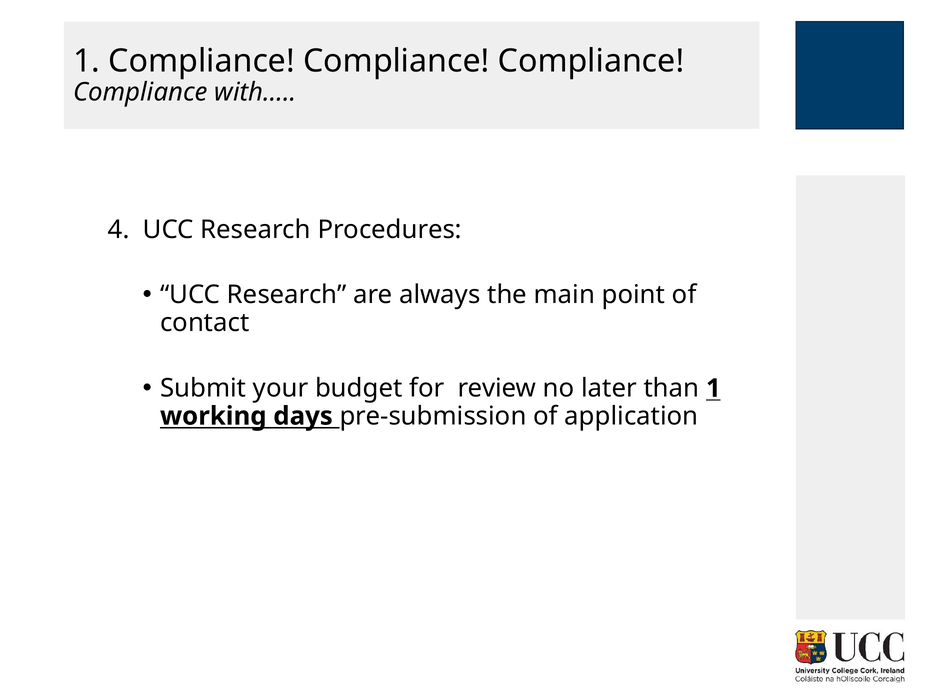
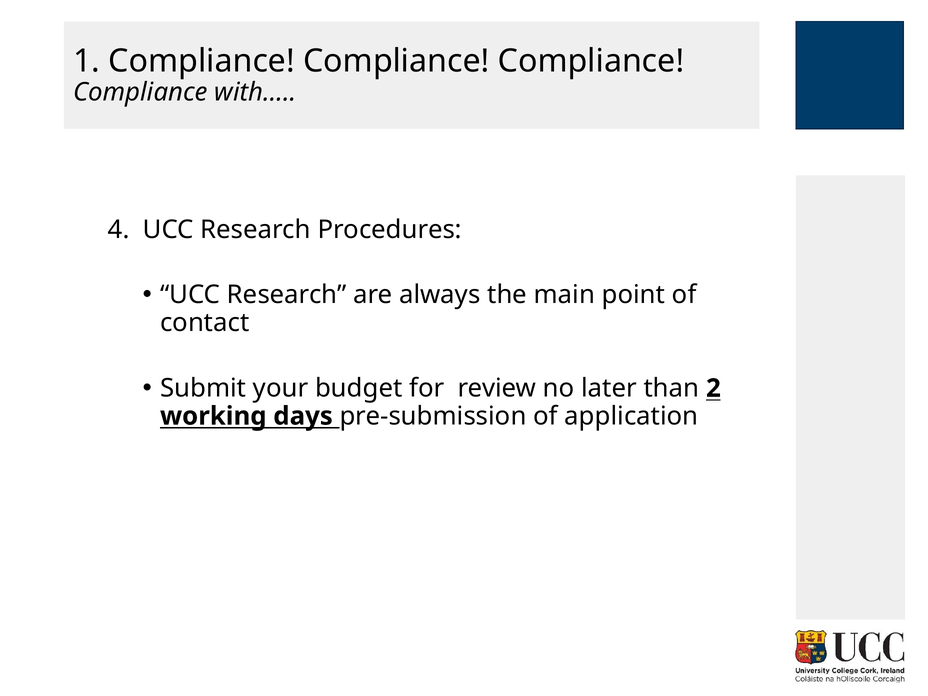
than 1: 1 -> 2 (713, 388)
